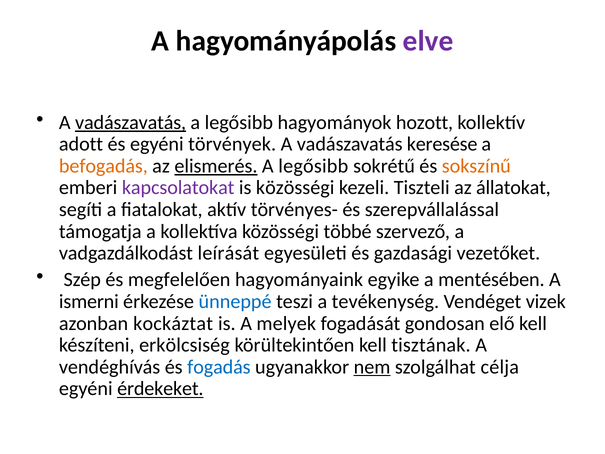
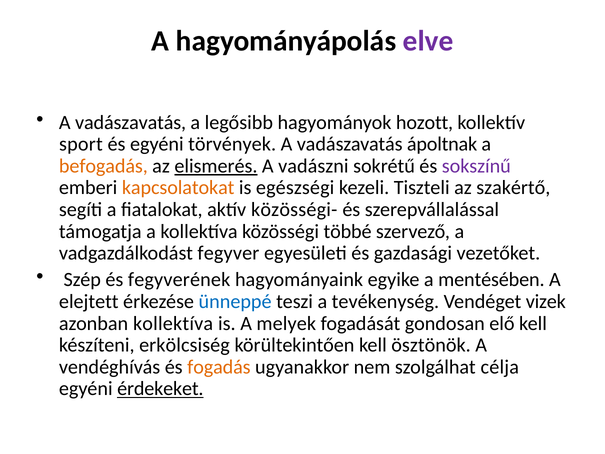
vadászavatás underline: present -> none (131, 122)
adott: adott -> sport (81, 144)
keresése: keresése -> ápoltnak (442, 144)
legősibb: legősibb -> vadászni (313, 166)
sokszínű colour: orange -> purple (476, 166)
kapcsolatokat colour: purple -> orange (178, 188)
is közösségi: közösségi -> egészségi (295, 188)
állatokat: állatokat -> szakértő (513, 188)
törvényes-: törvényes- -> közösségi- (294, 209)
leírását: leírását -> fegyver (228, 253)
megfelelően: megfelelően -> fegyverének (179, 280)
ismerni: ismerni -> elejtett (89, 301)
azonban kockáztat: kockáztat -> kollektíva (173, 323)
tisztának: tisztának -> ösztönök (431, 345)
fogadás colour: blue -> orange (219, 367)
nem underline: present -> none (372, 367)
